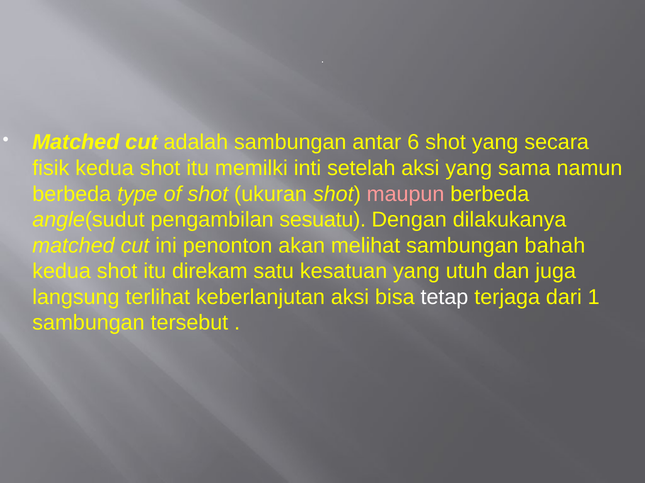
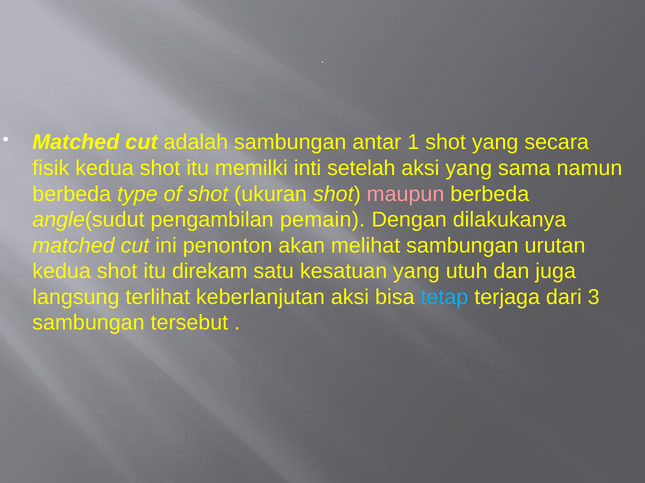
6: 6 -> 1 (413, 143)
sesuatu: sesuatu -> pemain (323, 220)
bahah: bahah -> urutan (555, 246)
tetap colour: white -> light blue (444, 297)
1: 1 -> 3 (594, 297)
